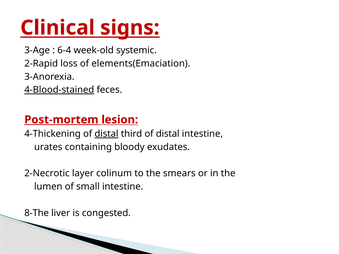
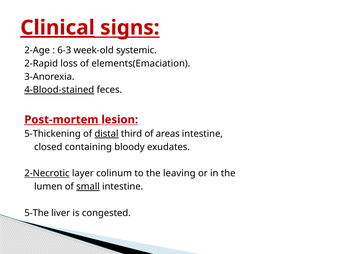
Clinical underline: none -> present (58, 28)
3-Age: 3-Age -> 2-Age (37, 50)
6-4: 6-4 -> 6-3 (64, 50)
4-Thickening: 4-Thickening -> 5-Thickening (53, 134)
third of distal: distal -> areas (168, 134)
urates: urates -> closed (48, 147)
2-Necrotic underline: none -> present (47, 174)
smears: smears -> leaving (179, 174)
small underline: none -> present (88, 187)
8-The: 8-The -> 5-The (37, 213)
